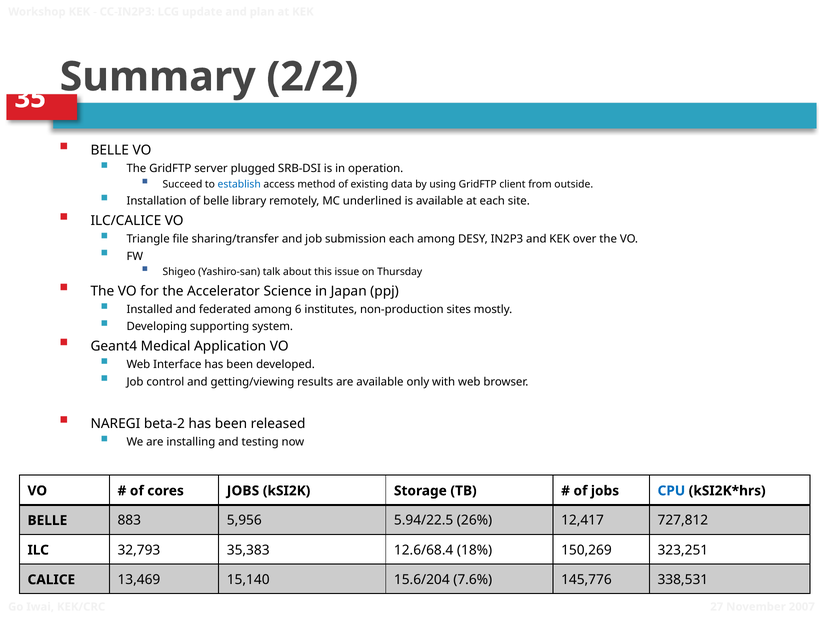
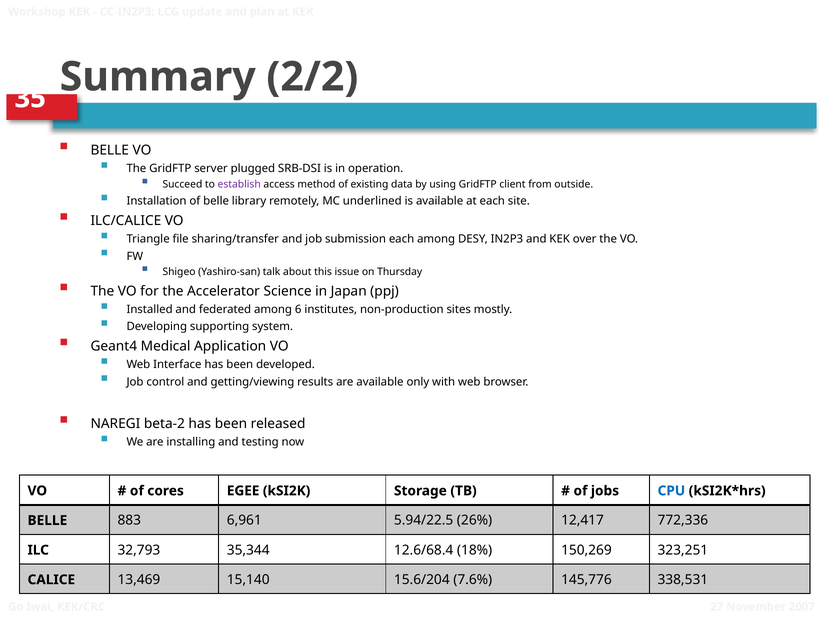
establish colour: blue -> purple (239, 184)
cores JOBS: JOBS -> EGEE (243, 491)
5,956: 5,956 -> 6,961 (244, 521)
727,812: 727,812 -> 772,336 (683, 521)
35,383: 35,383 -> 35,344 (248, 550)
